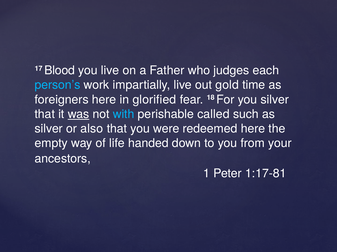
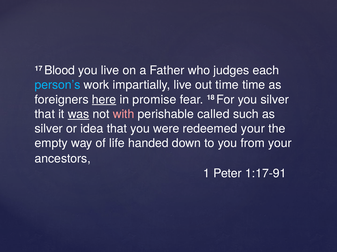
out gold: gold -> time (227, 85)
here underline: none -> present (104, 100)
glorified: glorified -> promise (154, 100)
with colour: light blue -> pink (124, 114)
also: also -> idea (92, 129)
redeemed here: here -> your (253, 129)
1:17-81: 1:17-81 -> 1:17-91 (266, 174)
